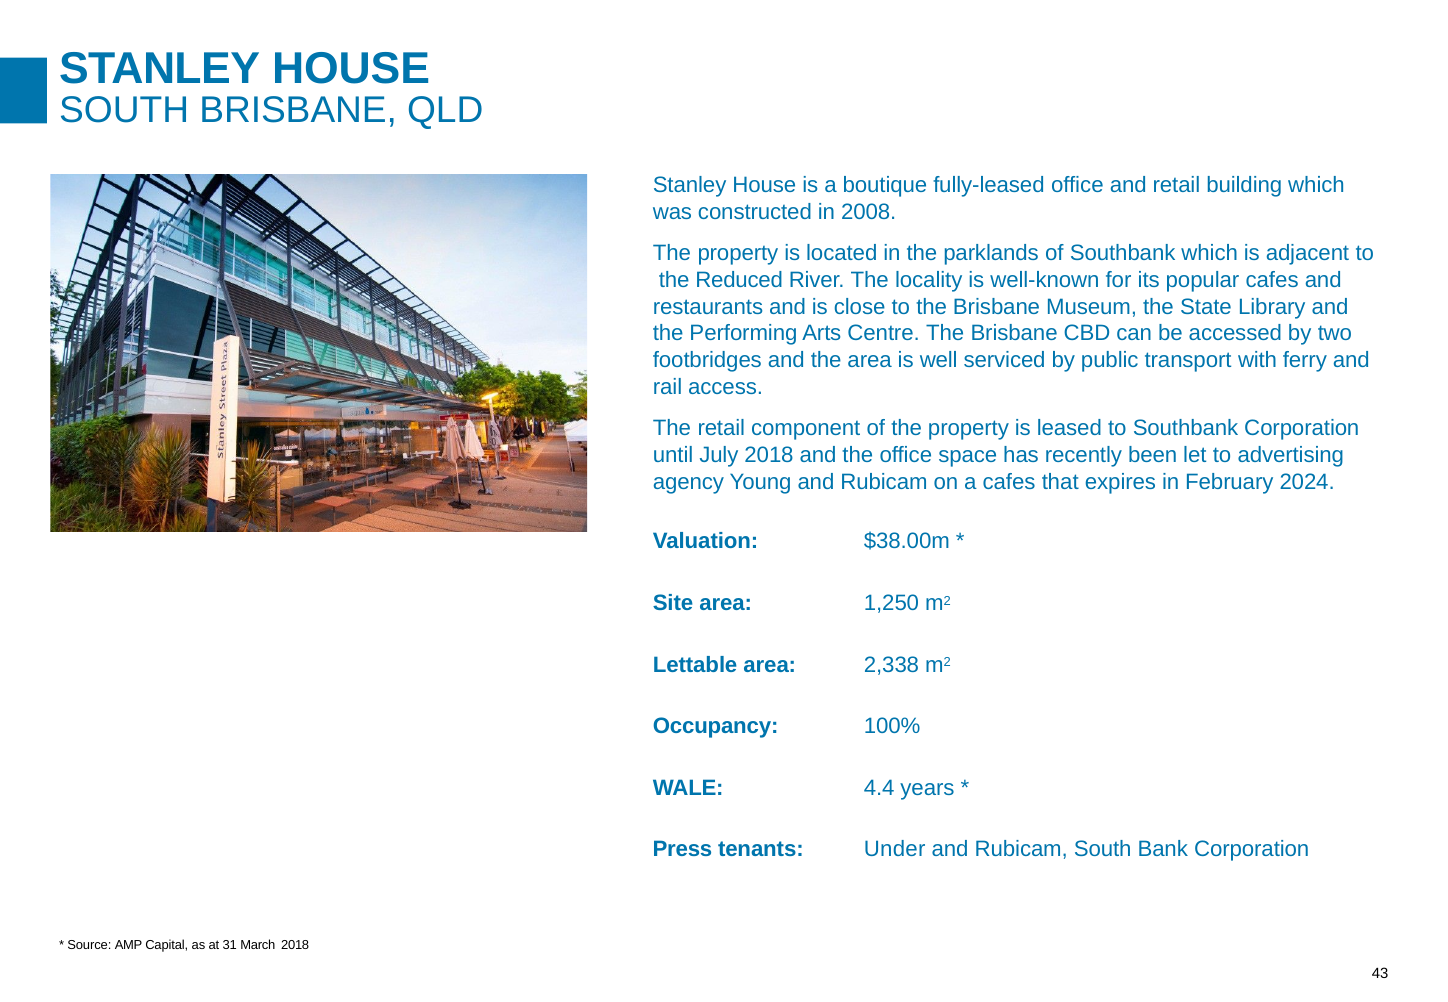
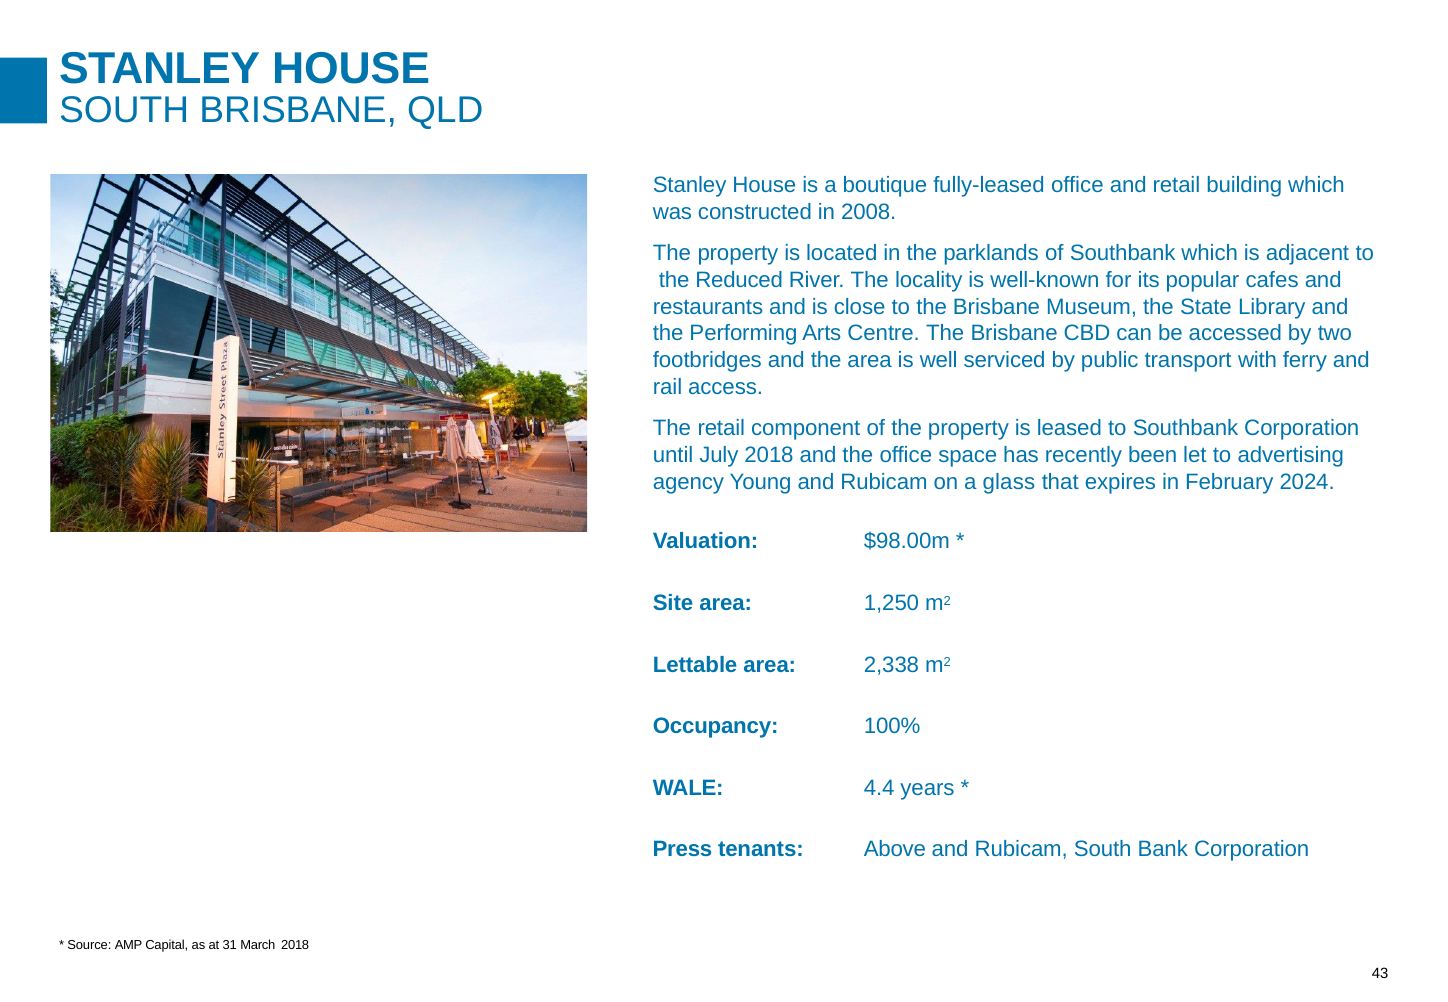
a cafes: cafes -> glass (1009, 482)
$38.00m: $38.00m -> $98.00m (907, 542)
Under: Under -> Above (895, 850)
